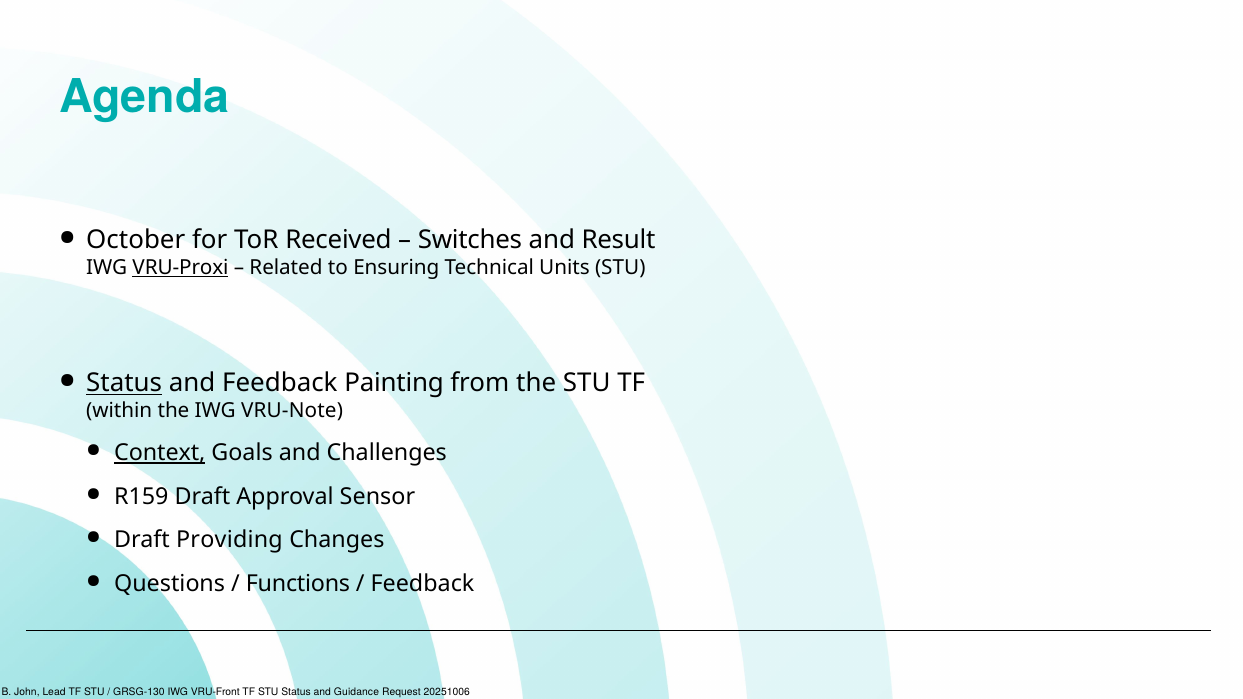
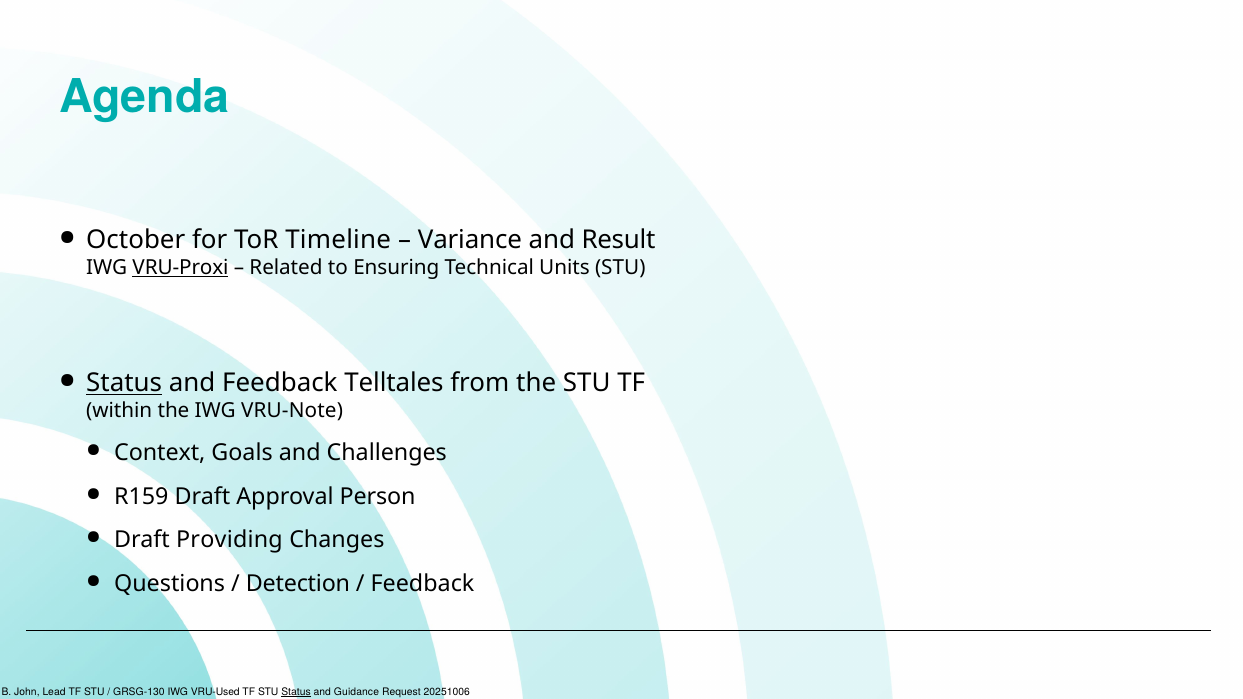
Received: Received -> Timeline (338, 240)
Switches: Switches -> Variance (470, 240)
Painting: Painting -> Telltales (394, 383)
Context underline: present -> none (160, 453)
Sensor: Sensor -> Person (378, 496)
Functions: Functions -> Detection (298, 583)
VRU-Front: VRU-Front -> VRU-Used (215, 692)
Status underline: none -> present (296, 692)
